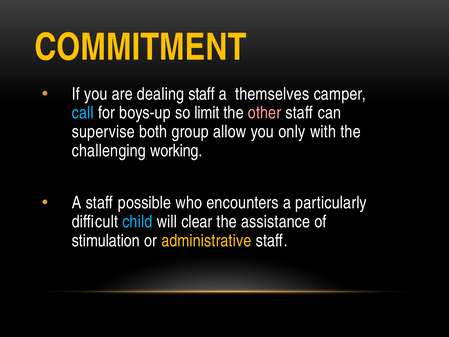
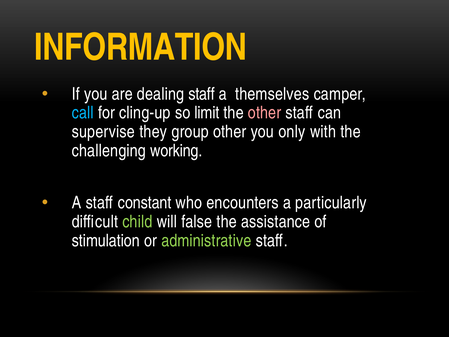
COMMITMENT: COMMITMENT -> INFORMATION (141, 48)
boys-up: boys-up -> cling-up (145, 113)
both: both -> they (153, 132)
group allow: allow -> other (230, 132)
possible: possible -> constant (145, 203)
child colour: light blue -> light green (137, 222)
clear: clear -> false (197, 222)
administrative colour: yellow -> light green (206, 240)
